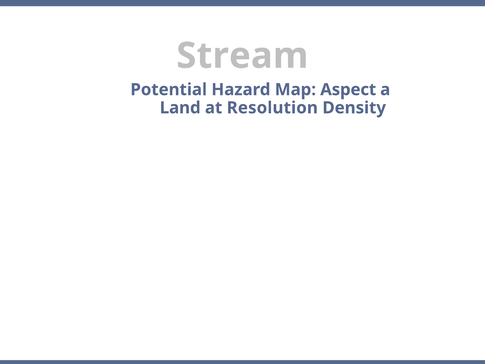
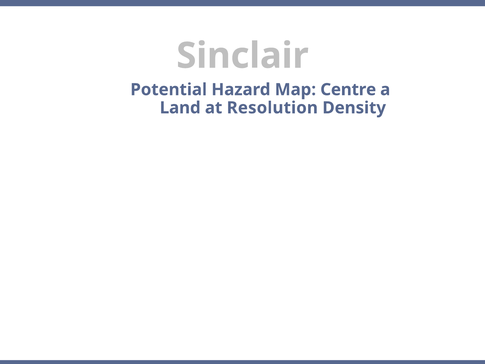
Stream: Stream -> Sinclair (243, 56)
Aspect: Aspect -> Centre (348, 90)
